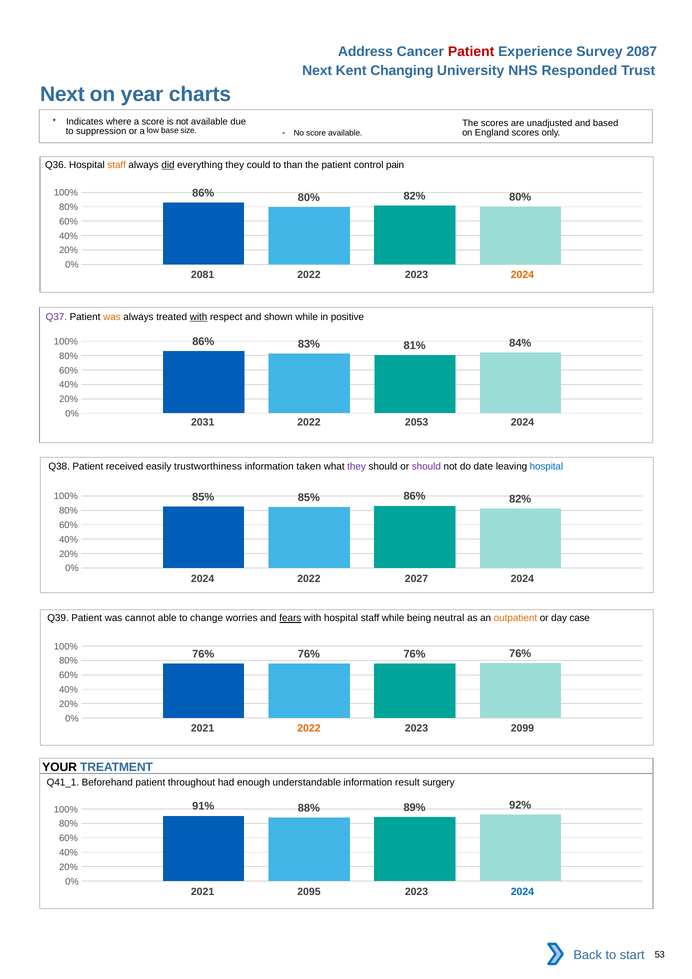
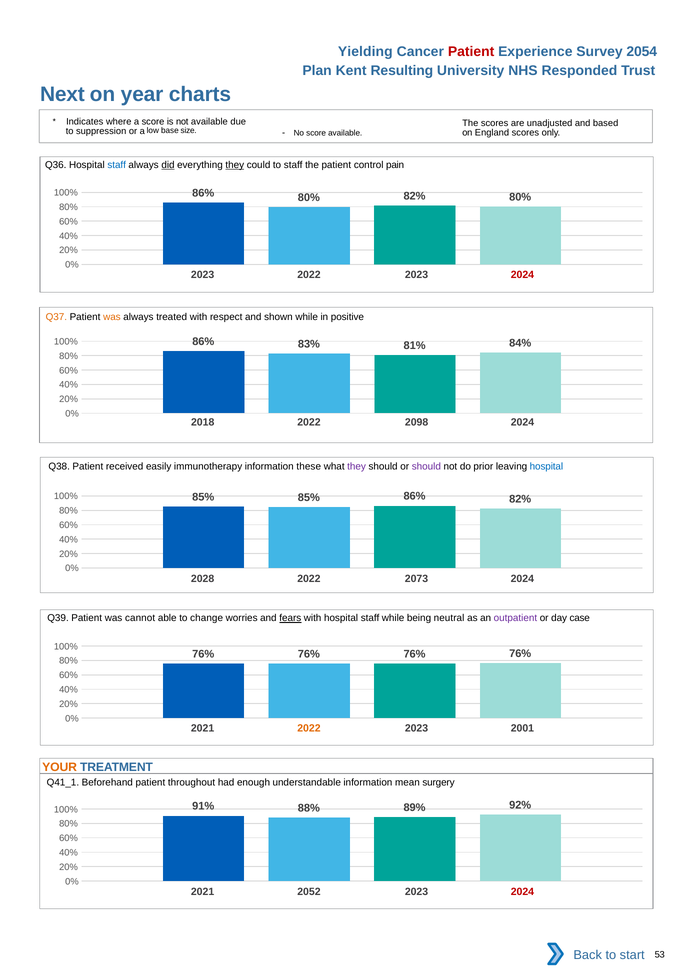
Address: Address -> Yielding (365, 52)
2087: 2087 -> 2054 (642, 52)
Next: Next -> Plan (317, 70)
Changing: Changing -> Resulting (402, 70)
staff colour: orange -> blue (117, 165)
they underline: none -> present (235, 165)
to than: than -> staff (293, 165)
2081: 2081 -> 2023 (203, 275)
2024 colour: orange -> red (522, 275)
Q37 colour: purple -> orange (56, 317)
with underline: present -> none (199, 317)
2031: 2031 -> 2018 (203, 423)
2053: 2053 -> 2098 (417, 423)
trustworthiness: trustworthiness -> immunotherapy (208, 467)
taken: taken -> these (309, 467)
date: date -> prior (483, 467)
2024: 2024 -> 2028 (203, 579)
2027: 2027 -> 2073 (416, 579)
outpatient colour: orange -> purple (515, 618)
2099: 2099 -> 2001 (522, 729)
YOUR colour: black -> orange (60, 767)
result: result -> mean (407, 783)
2095: 2095 -> 2052 (309, 892)
2024 colour: blue -> red (522, 892)
